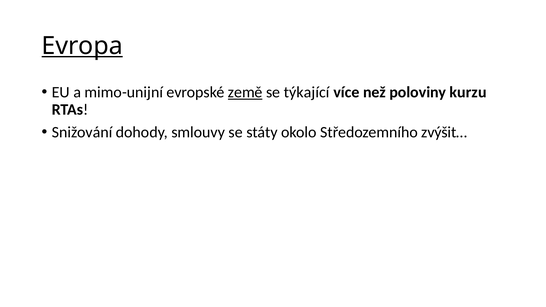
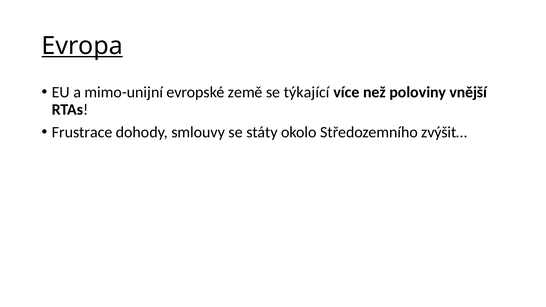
země underline: present -> none (245, 92)
kurzu: kurzu -> vnější (468, 92)
Snižování: Snižování -> Frustrace (82, 132)
